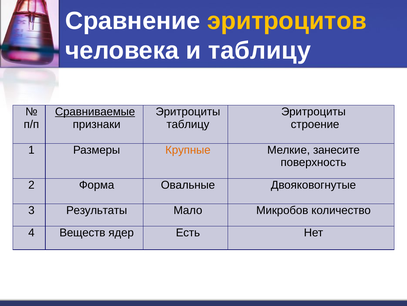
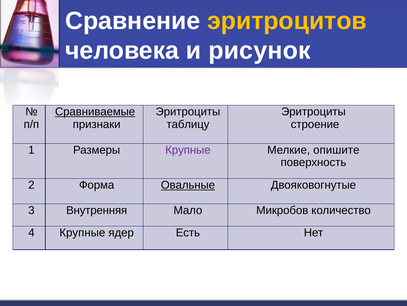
и таблицу: таблицу -> рисунок (259, 51)
Крупные colour: orange -> purple (188, 150)
занесите: занесите -> опишите (336, 150)
Овальные underline: none -> present (188, 185)
Результаты: Результаты -> Внутренняя (97, 210)
4 Веществ: Веществ -> Крупные (82, 232)
